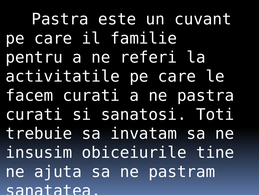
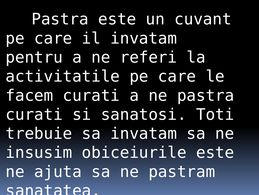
il familie: familie -> invatam (144, 38)
obiceiurile tine: tine -> este (215, 152)
